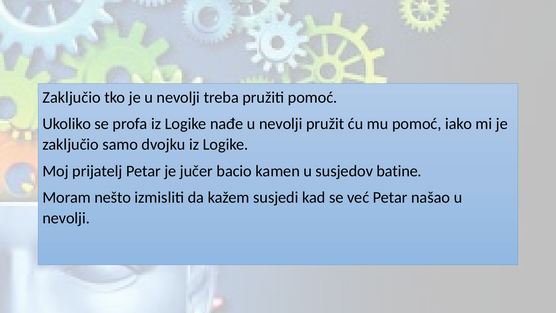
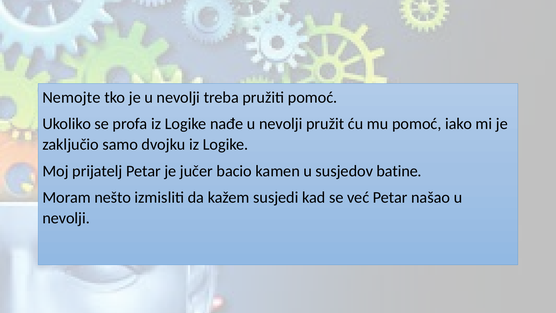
Zaključio: Zaključio -> Nemojte (72, 97)
